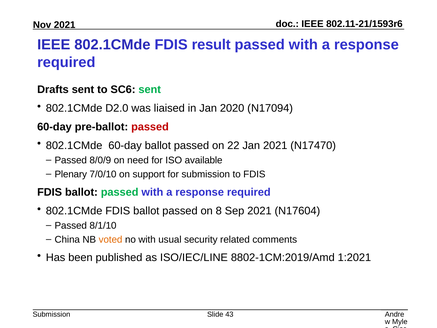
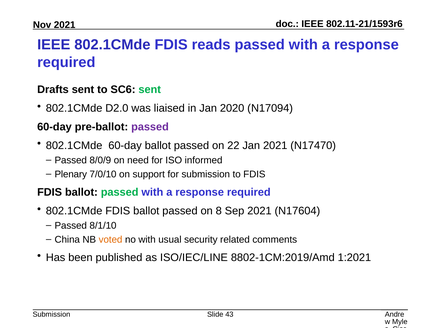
result: result -> reads (211, 45)
passed colour: red -> purple (150, 127)
available: available -> informed (204, 160)
